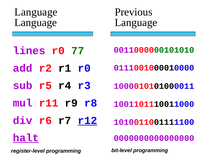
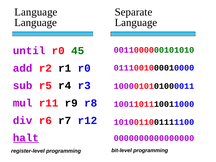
Previous: Previous -> Separate (134, 12)
lines: lines -> until (29, 51)
77: 77 -> 45 (78, 51)
r12 underline: present -> none (87, 120)
